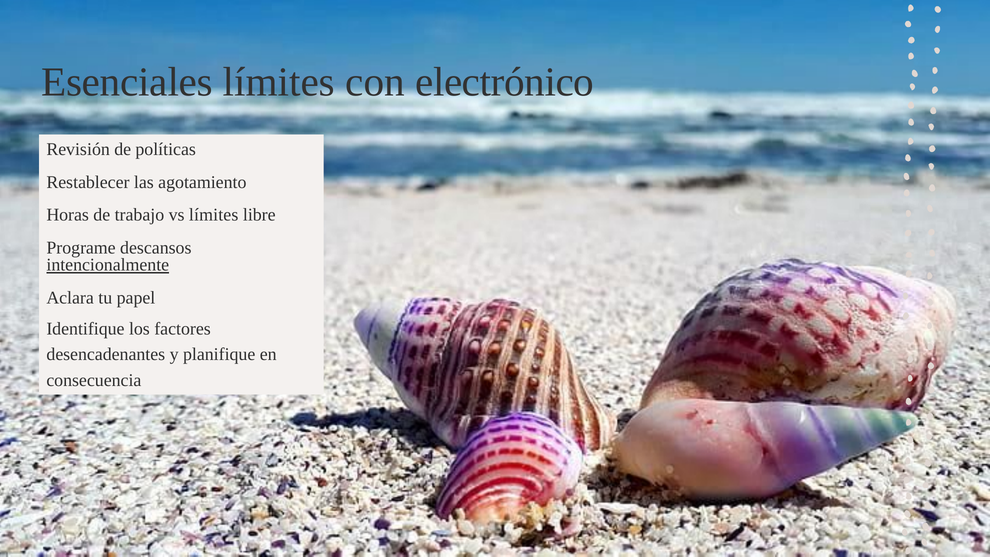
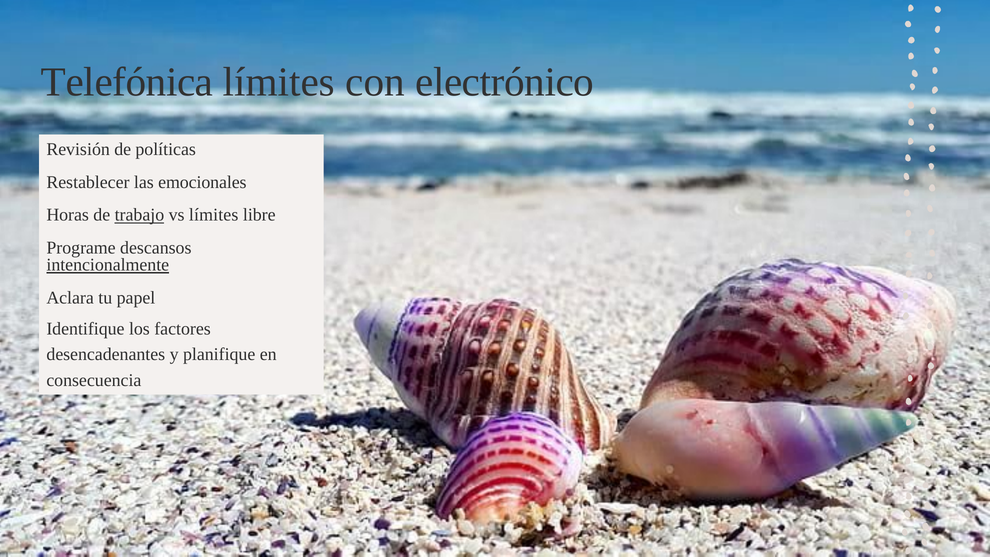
Esenciales: Esenciales -> Telefónica (127, 82)
agotamiento: agotamiento -> emocionales (202, 182)
trabajo underline: none -> present (139, 215)
